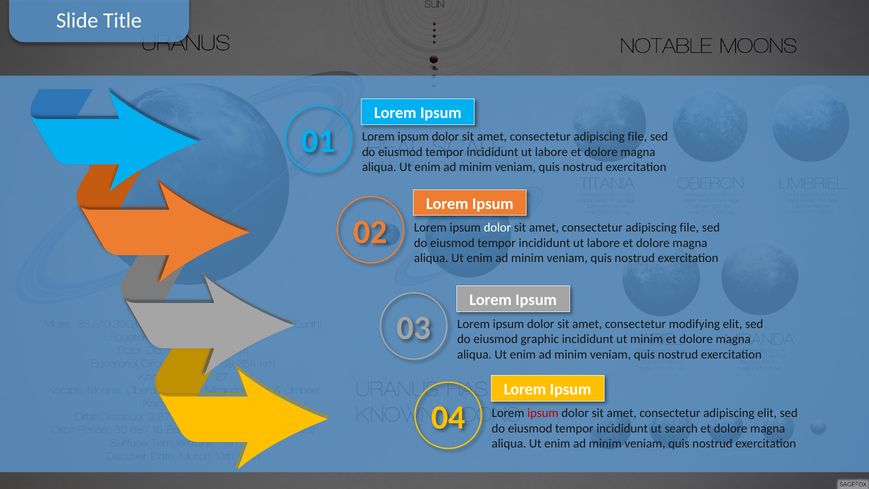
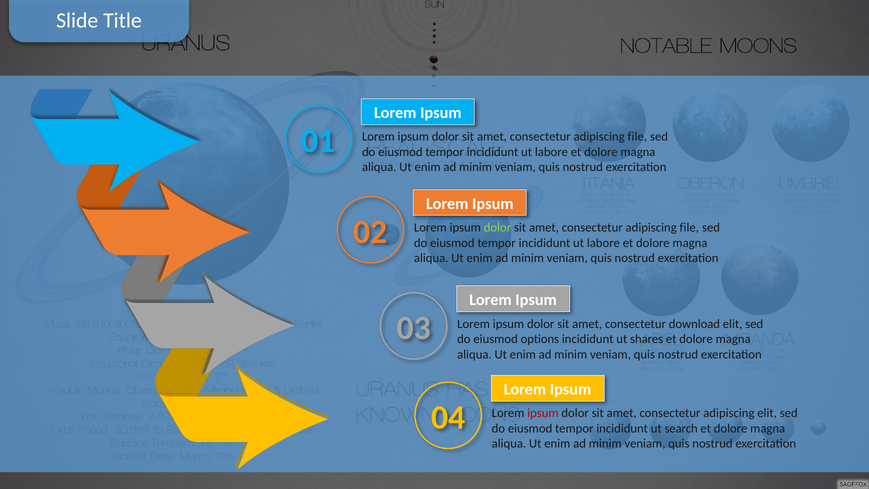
dolor colour: white -> light green (497, 228)
modifying: modifying -> download (694, 324)
graphic: graphic -> options (540, 339)
ut minim: minim -> shares (647, 339)
